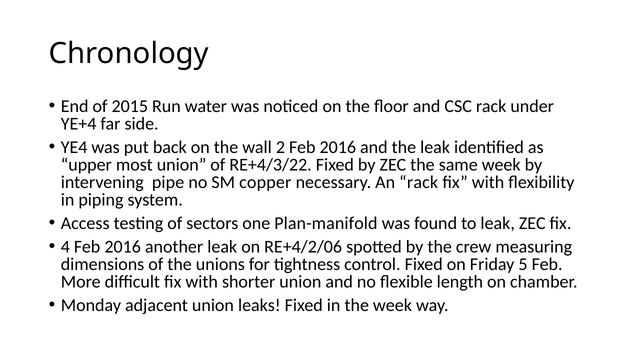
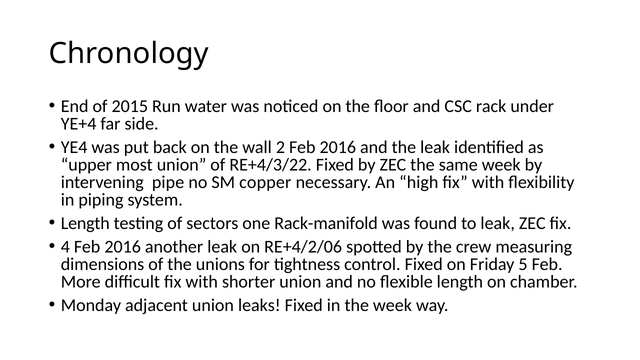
An rack: rack -> high (419, 182)
Access: Access -> Length (85, 223)
Plan-manifold: Plan-manifold -> Rack-manifold (326, 223)
